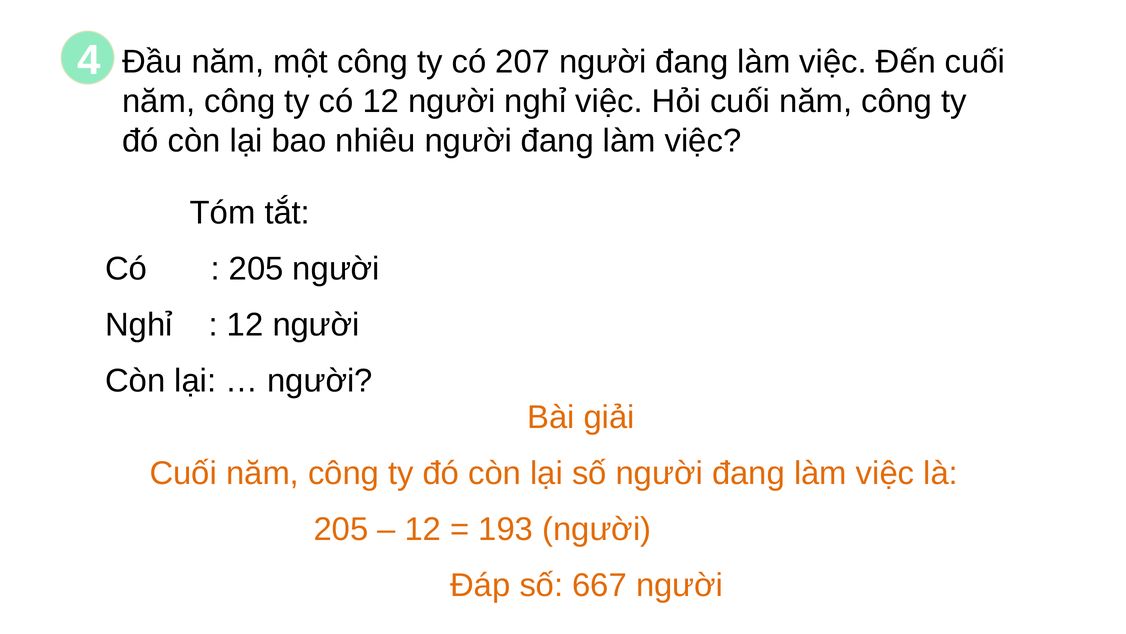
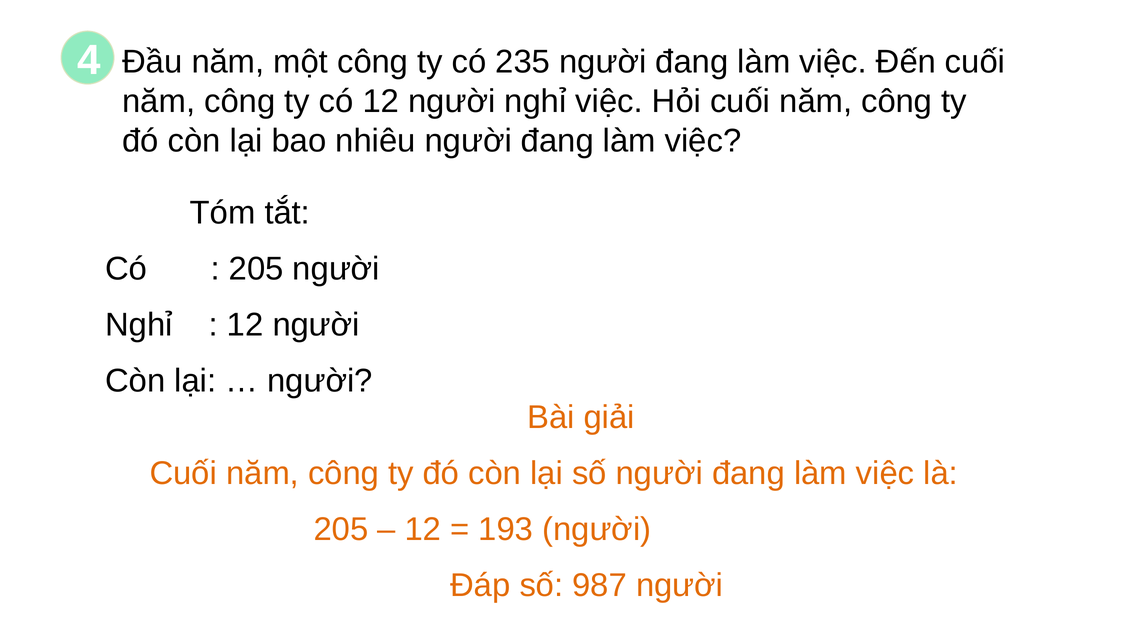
207: 207 -> 235 (523, 62)
667: 667 -> 987 (600, 585)
